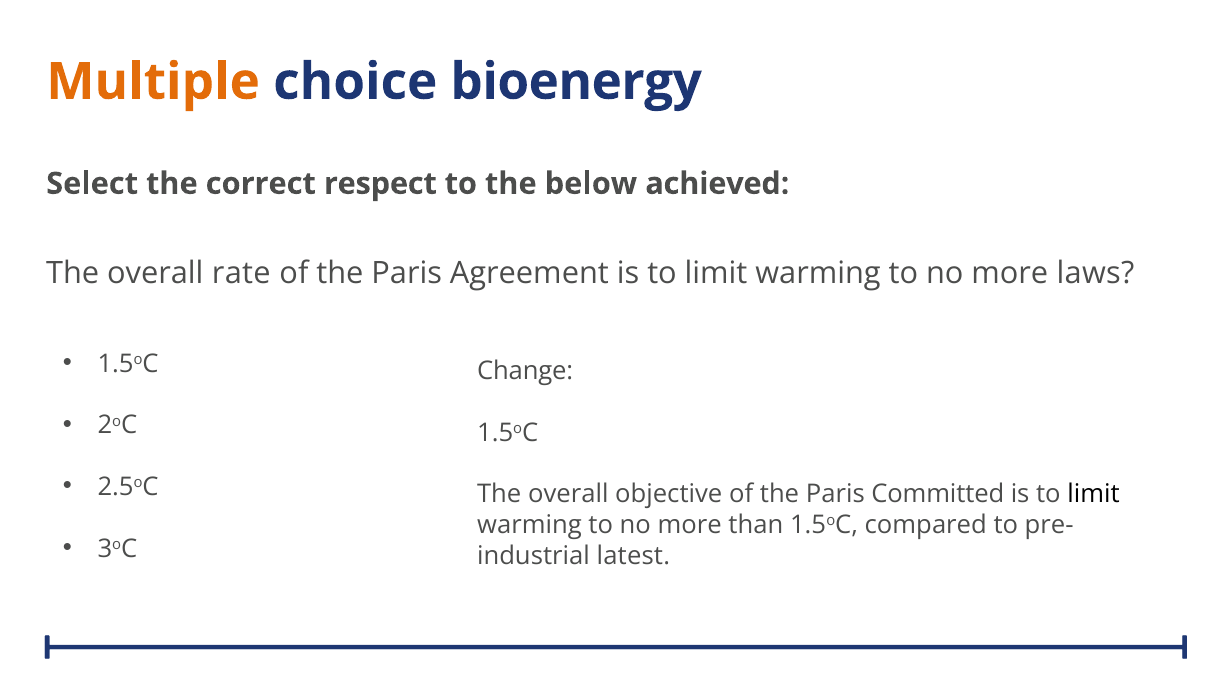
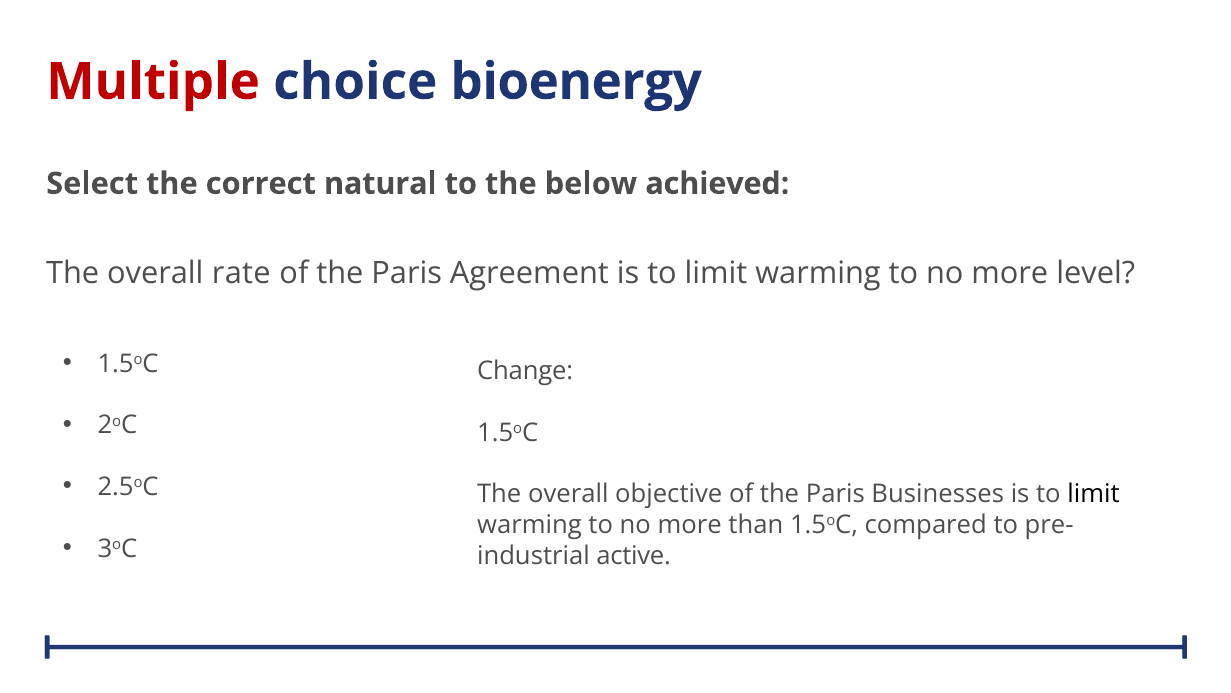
Multiple colour: orange -> red (153, 82)
respect: respect -> natural (380, 184)
laws: laws -> level (1096, 273)
Committed: Committed -> Businesses (938, 494)
latest: latest -> active (634, 556)
